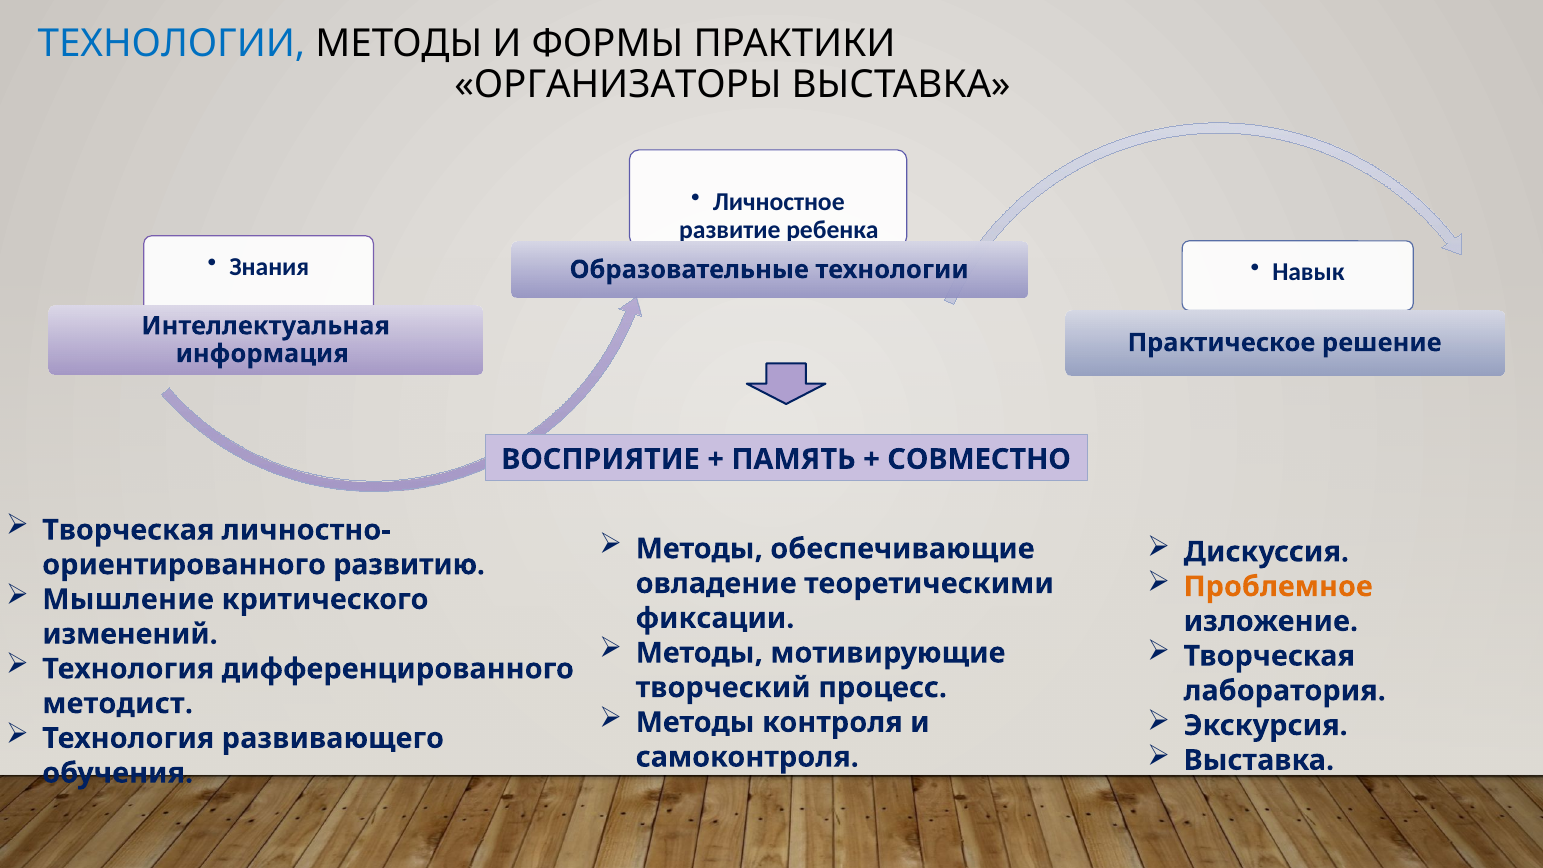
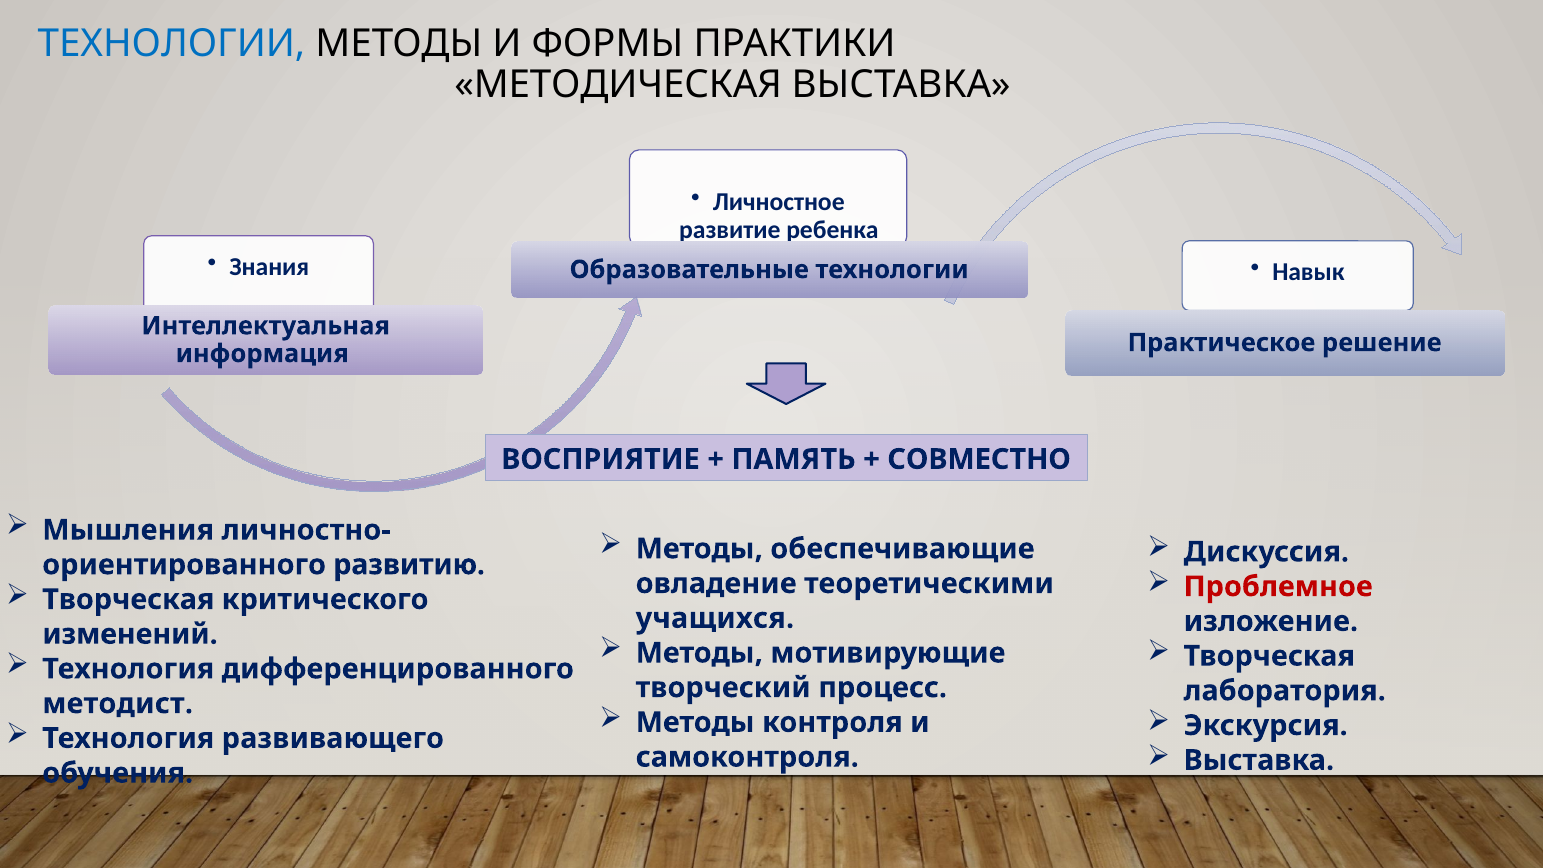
ОРГАНИЗАТОРЫ: ОРГАНИЗАТОРЫ -> МЕТОДИЧЕСКАЯ (618, 85)
Творческая: Творческая -> Мышления (128, 530)
Проблемное colour: orange -> red (1278, 587)
Мышление: Мышление -> Творческая (128, 599)
фиксации: фиксации -> учащихся (715, 618)
